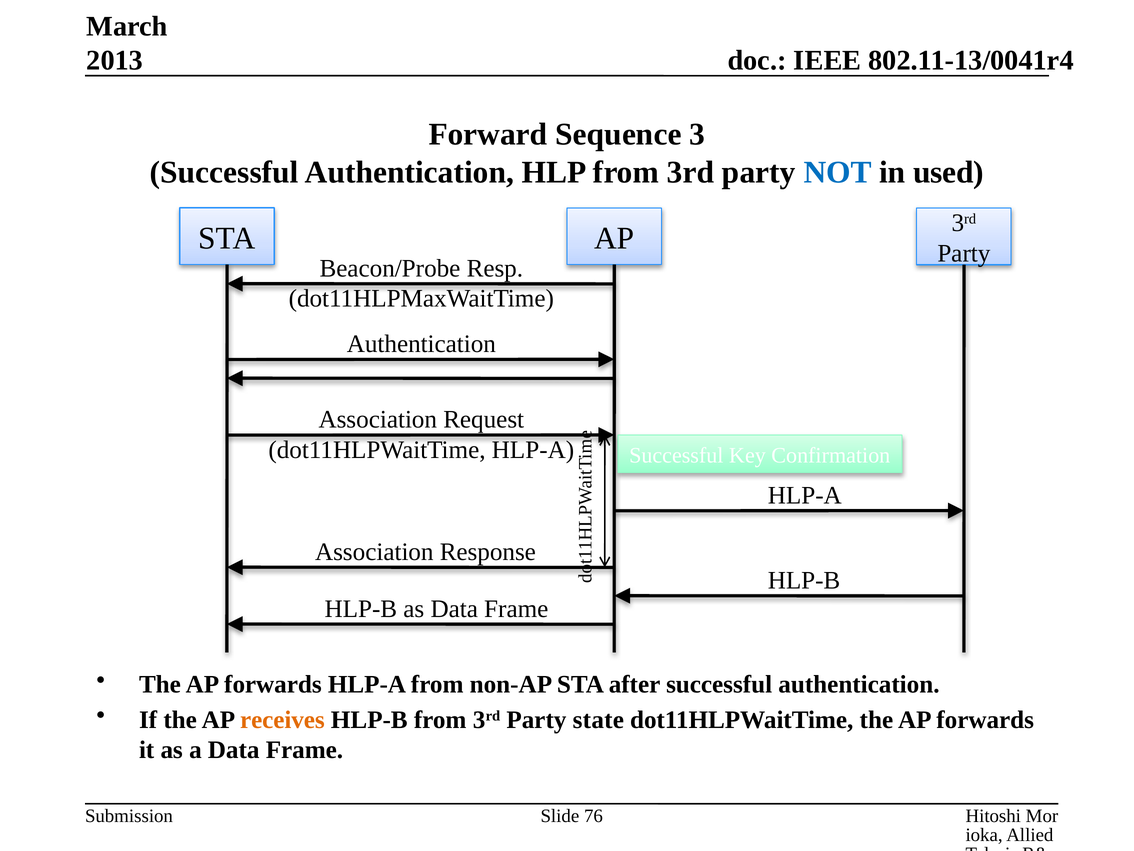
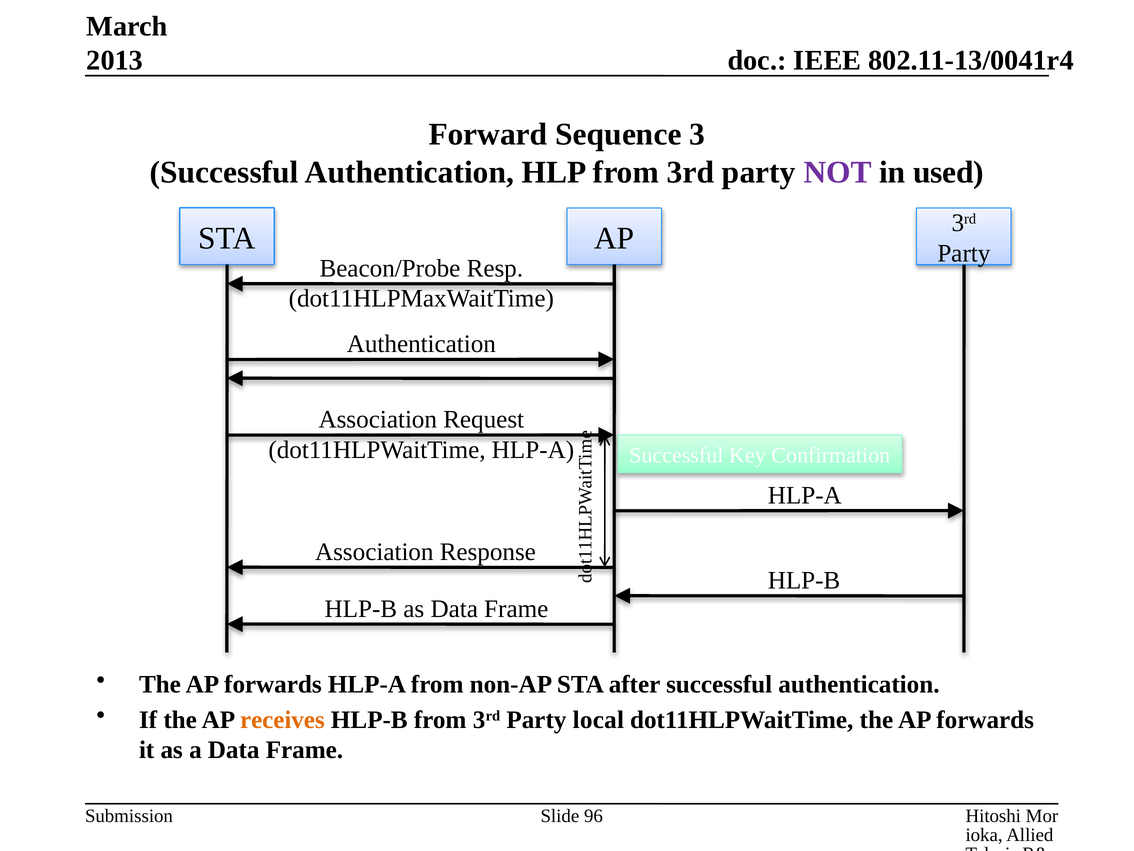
NOT colour: blue -> purple (838, 172)
state: state -> local (598, 719)
76: 76 -> 96 (593, 816)
